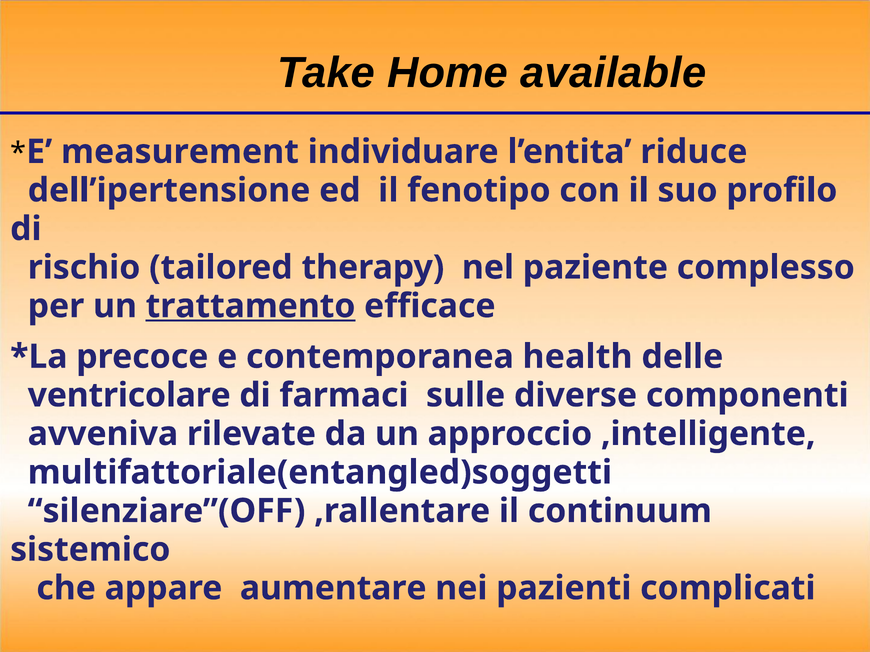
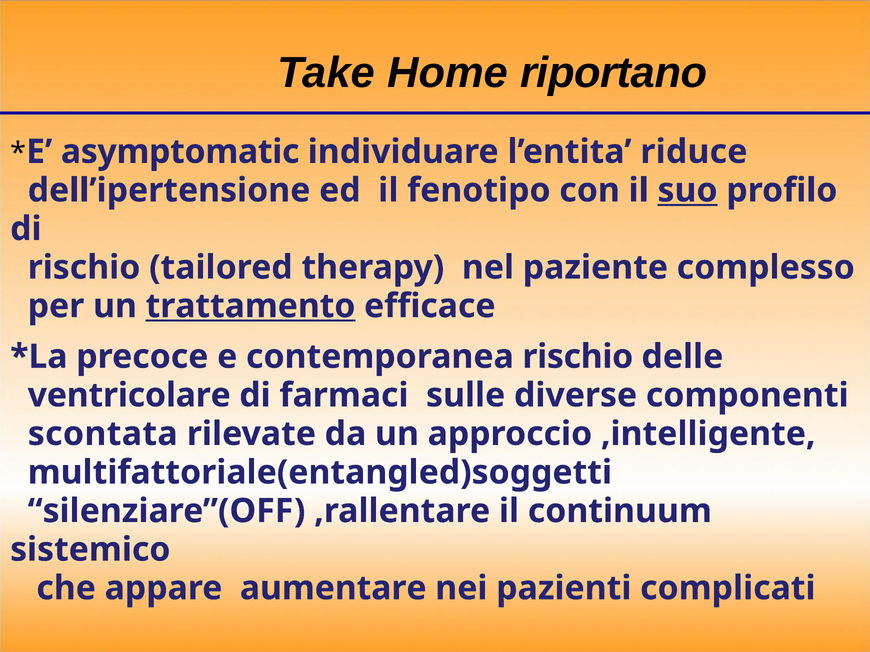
available: available -> riportano (614, 73)
measurement: measurement -> asymptomatic (180, 152)
suo underline: none -> present (688, 190)
contemporanea health: health -> rischio (578, 357)
avveniva: avveniva -> scontata (103, 434)
